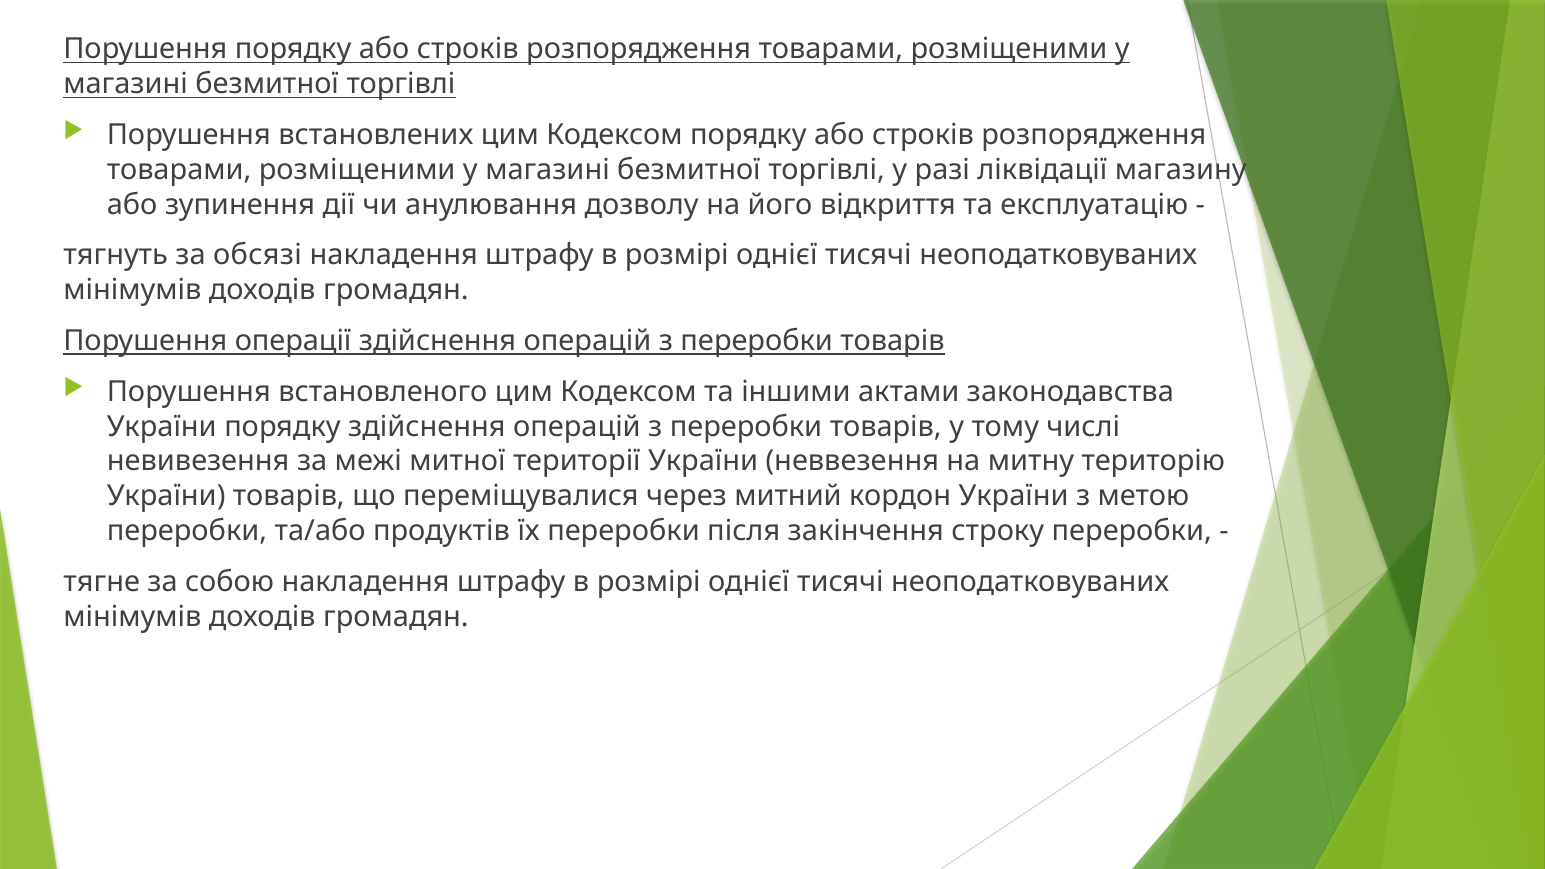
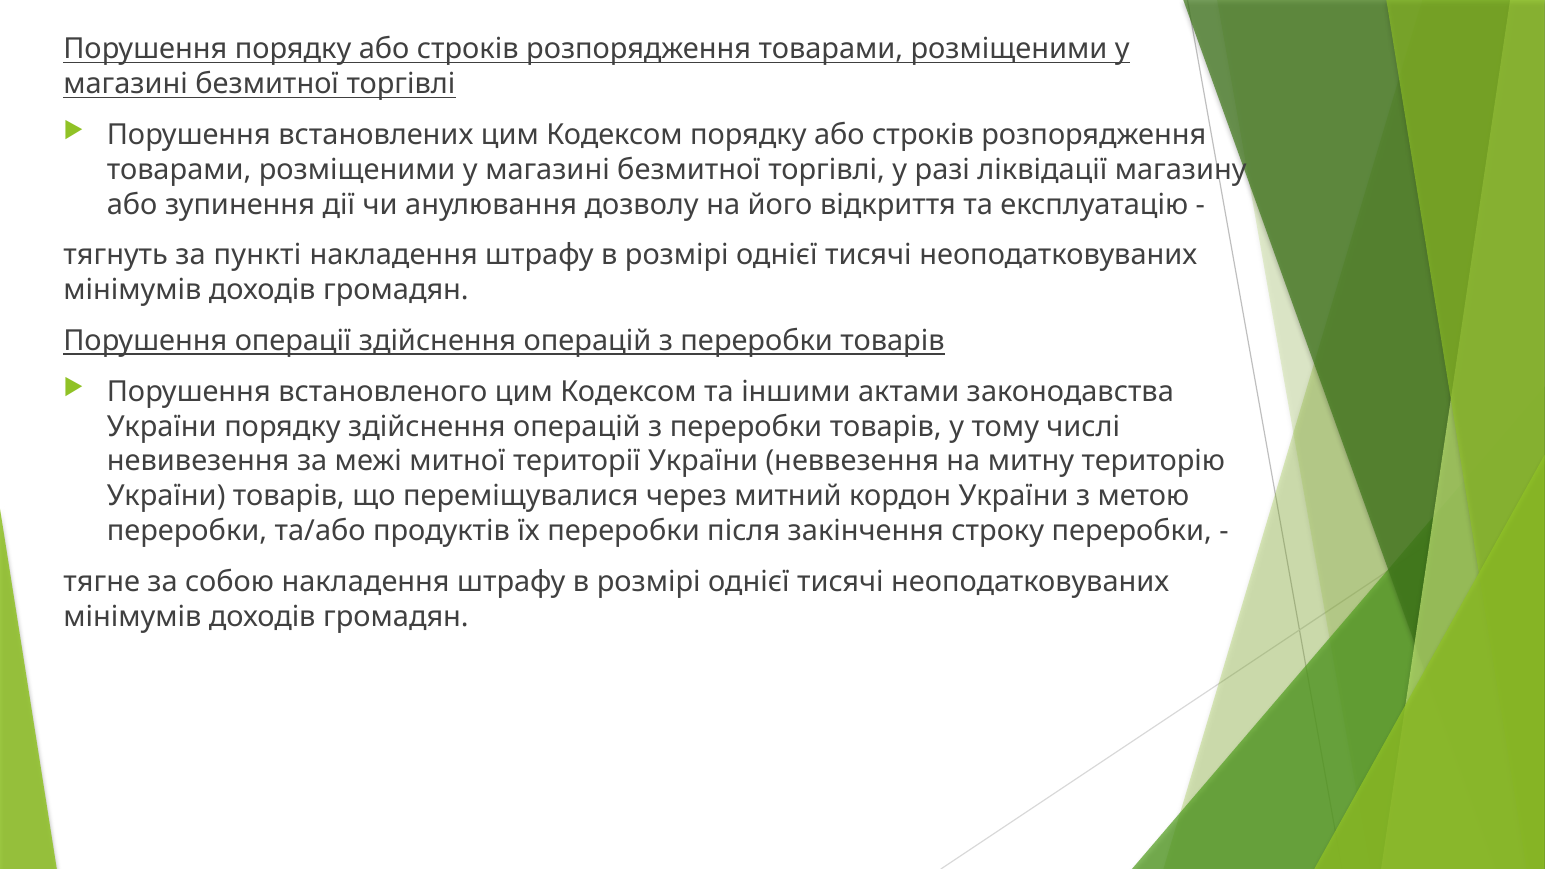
обсязі: обсязі -> пункті (257, 255)
